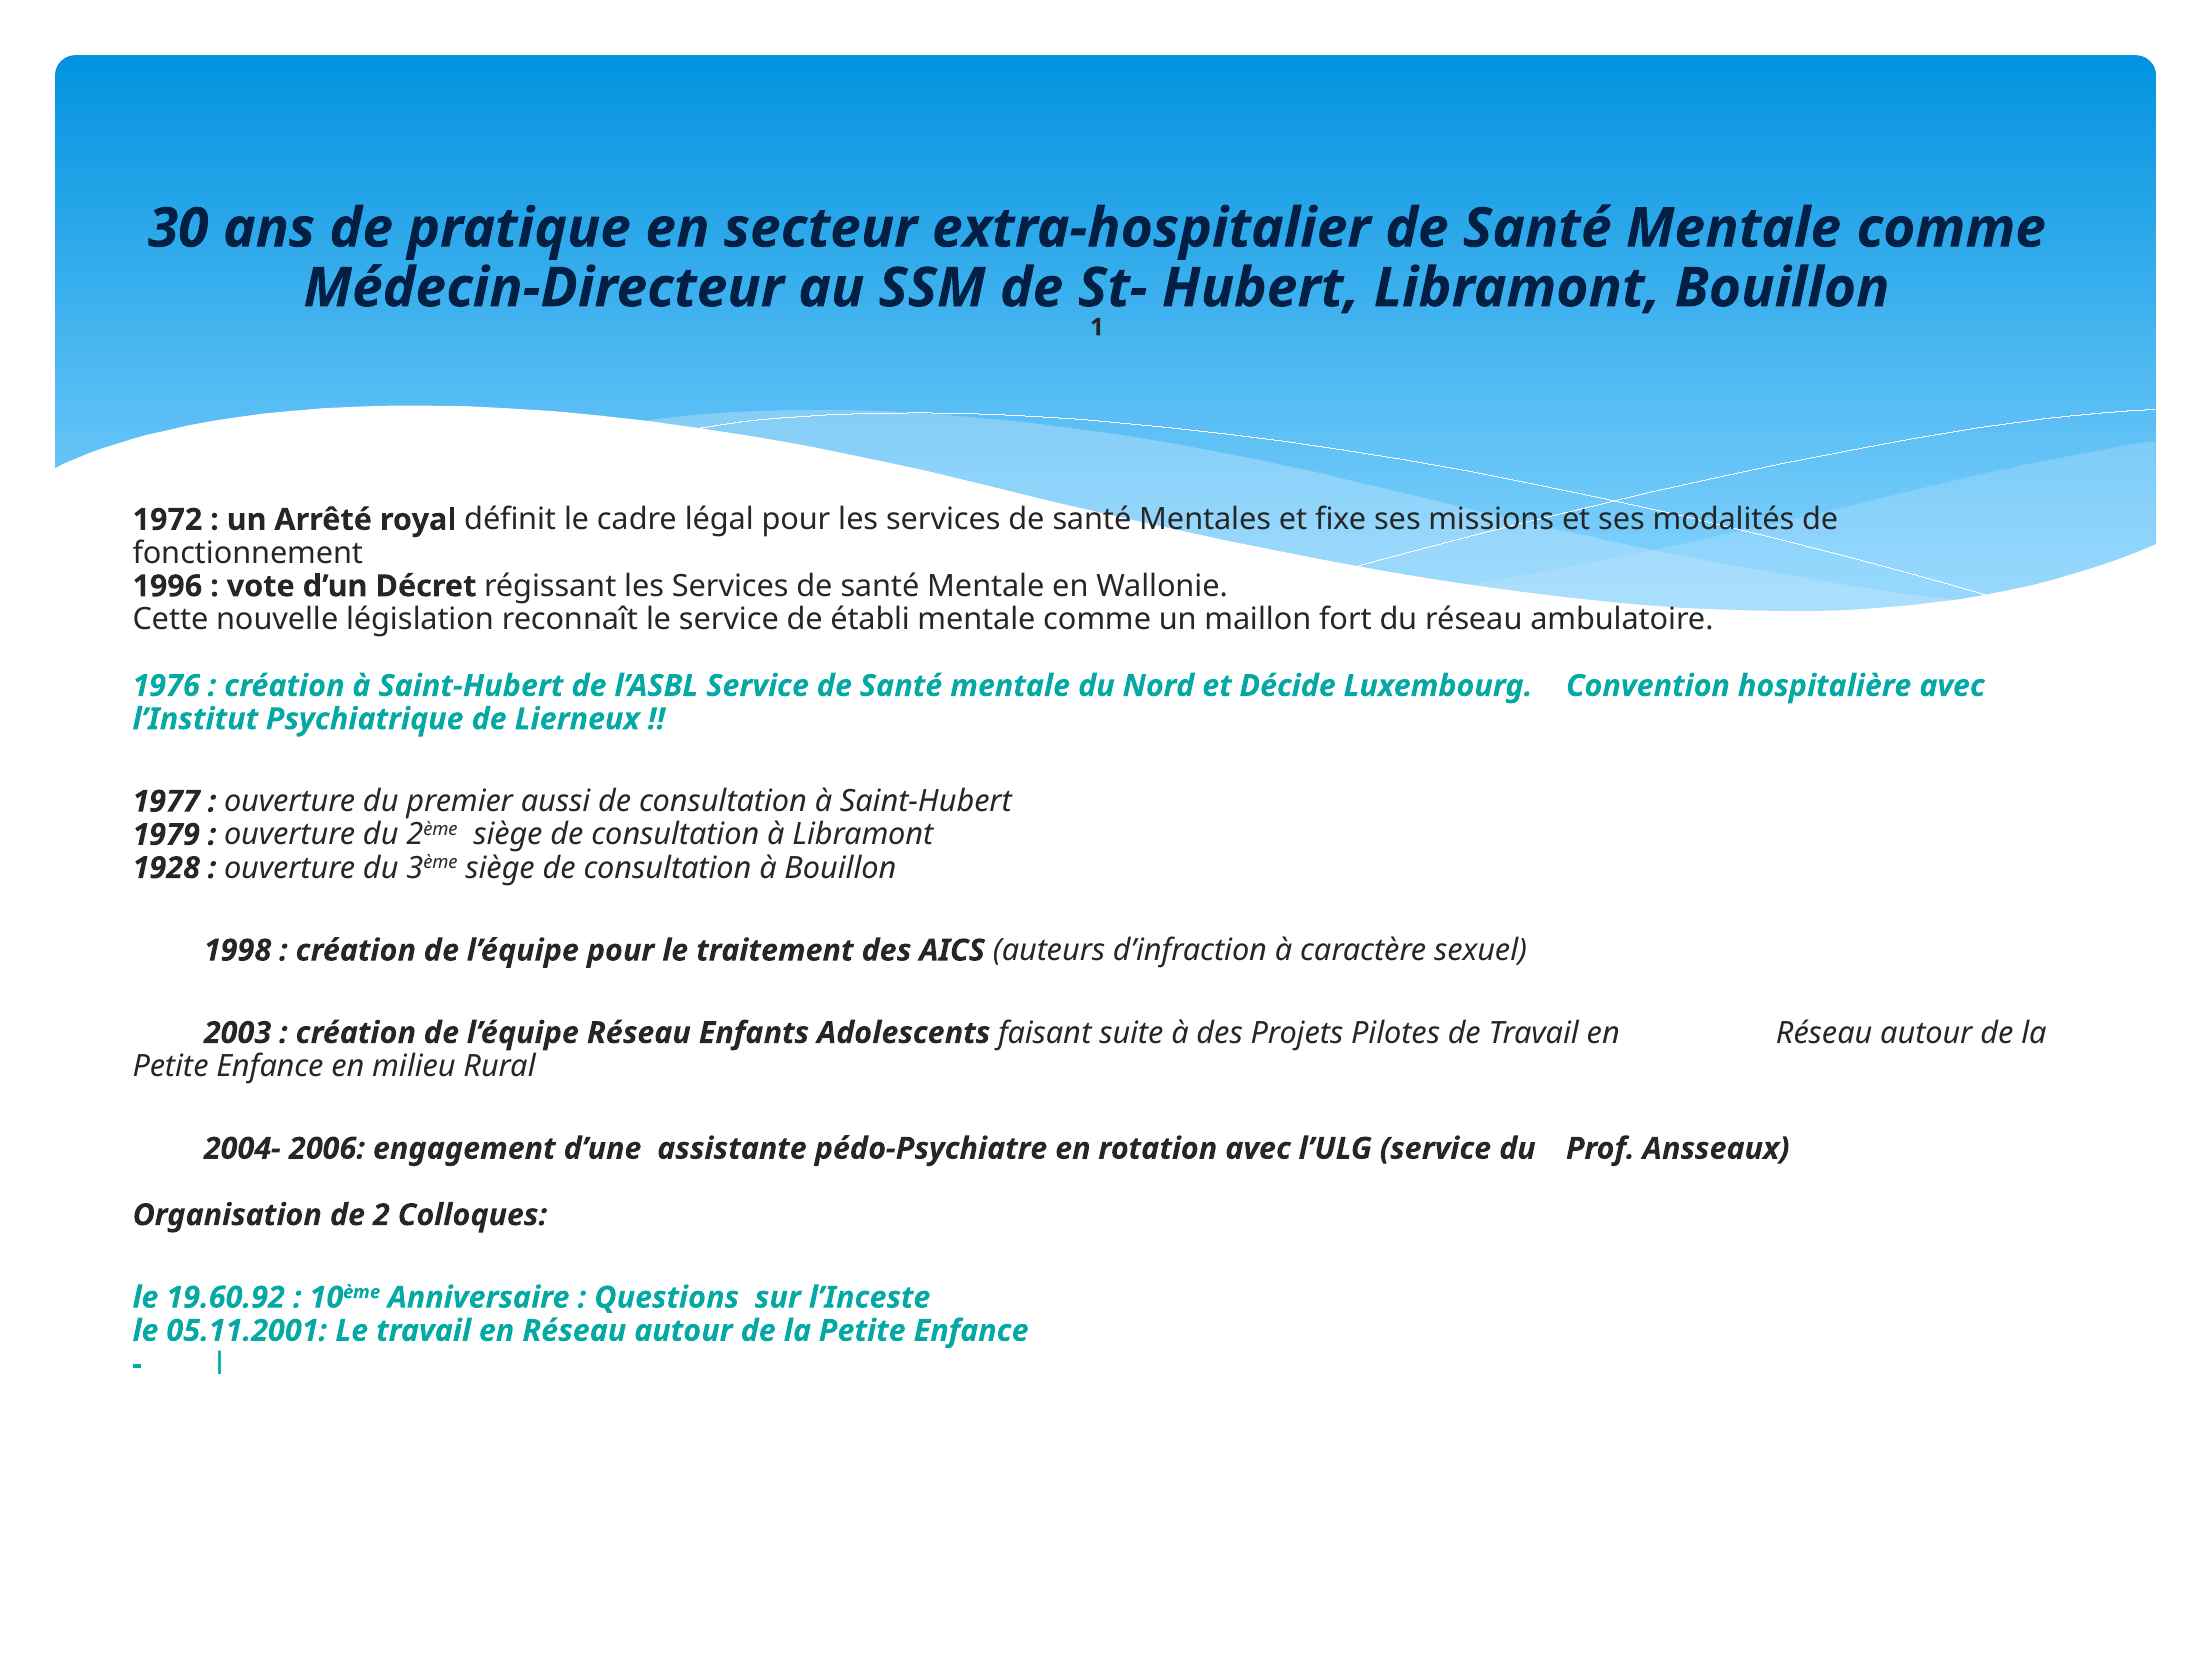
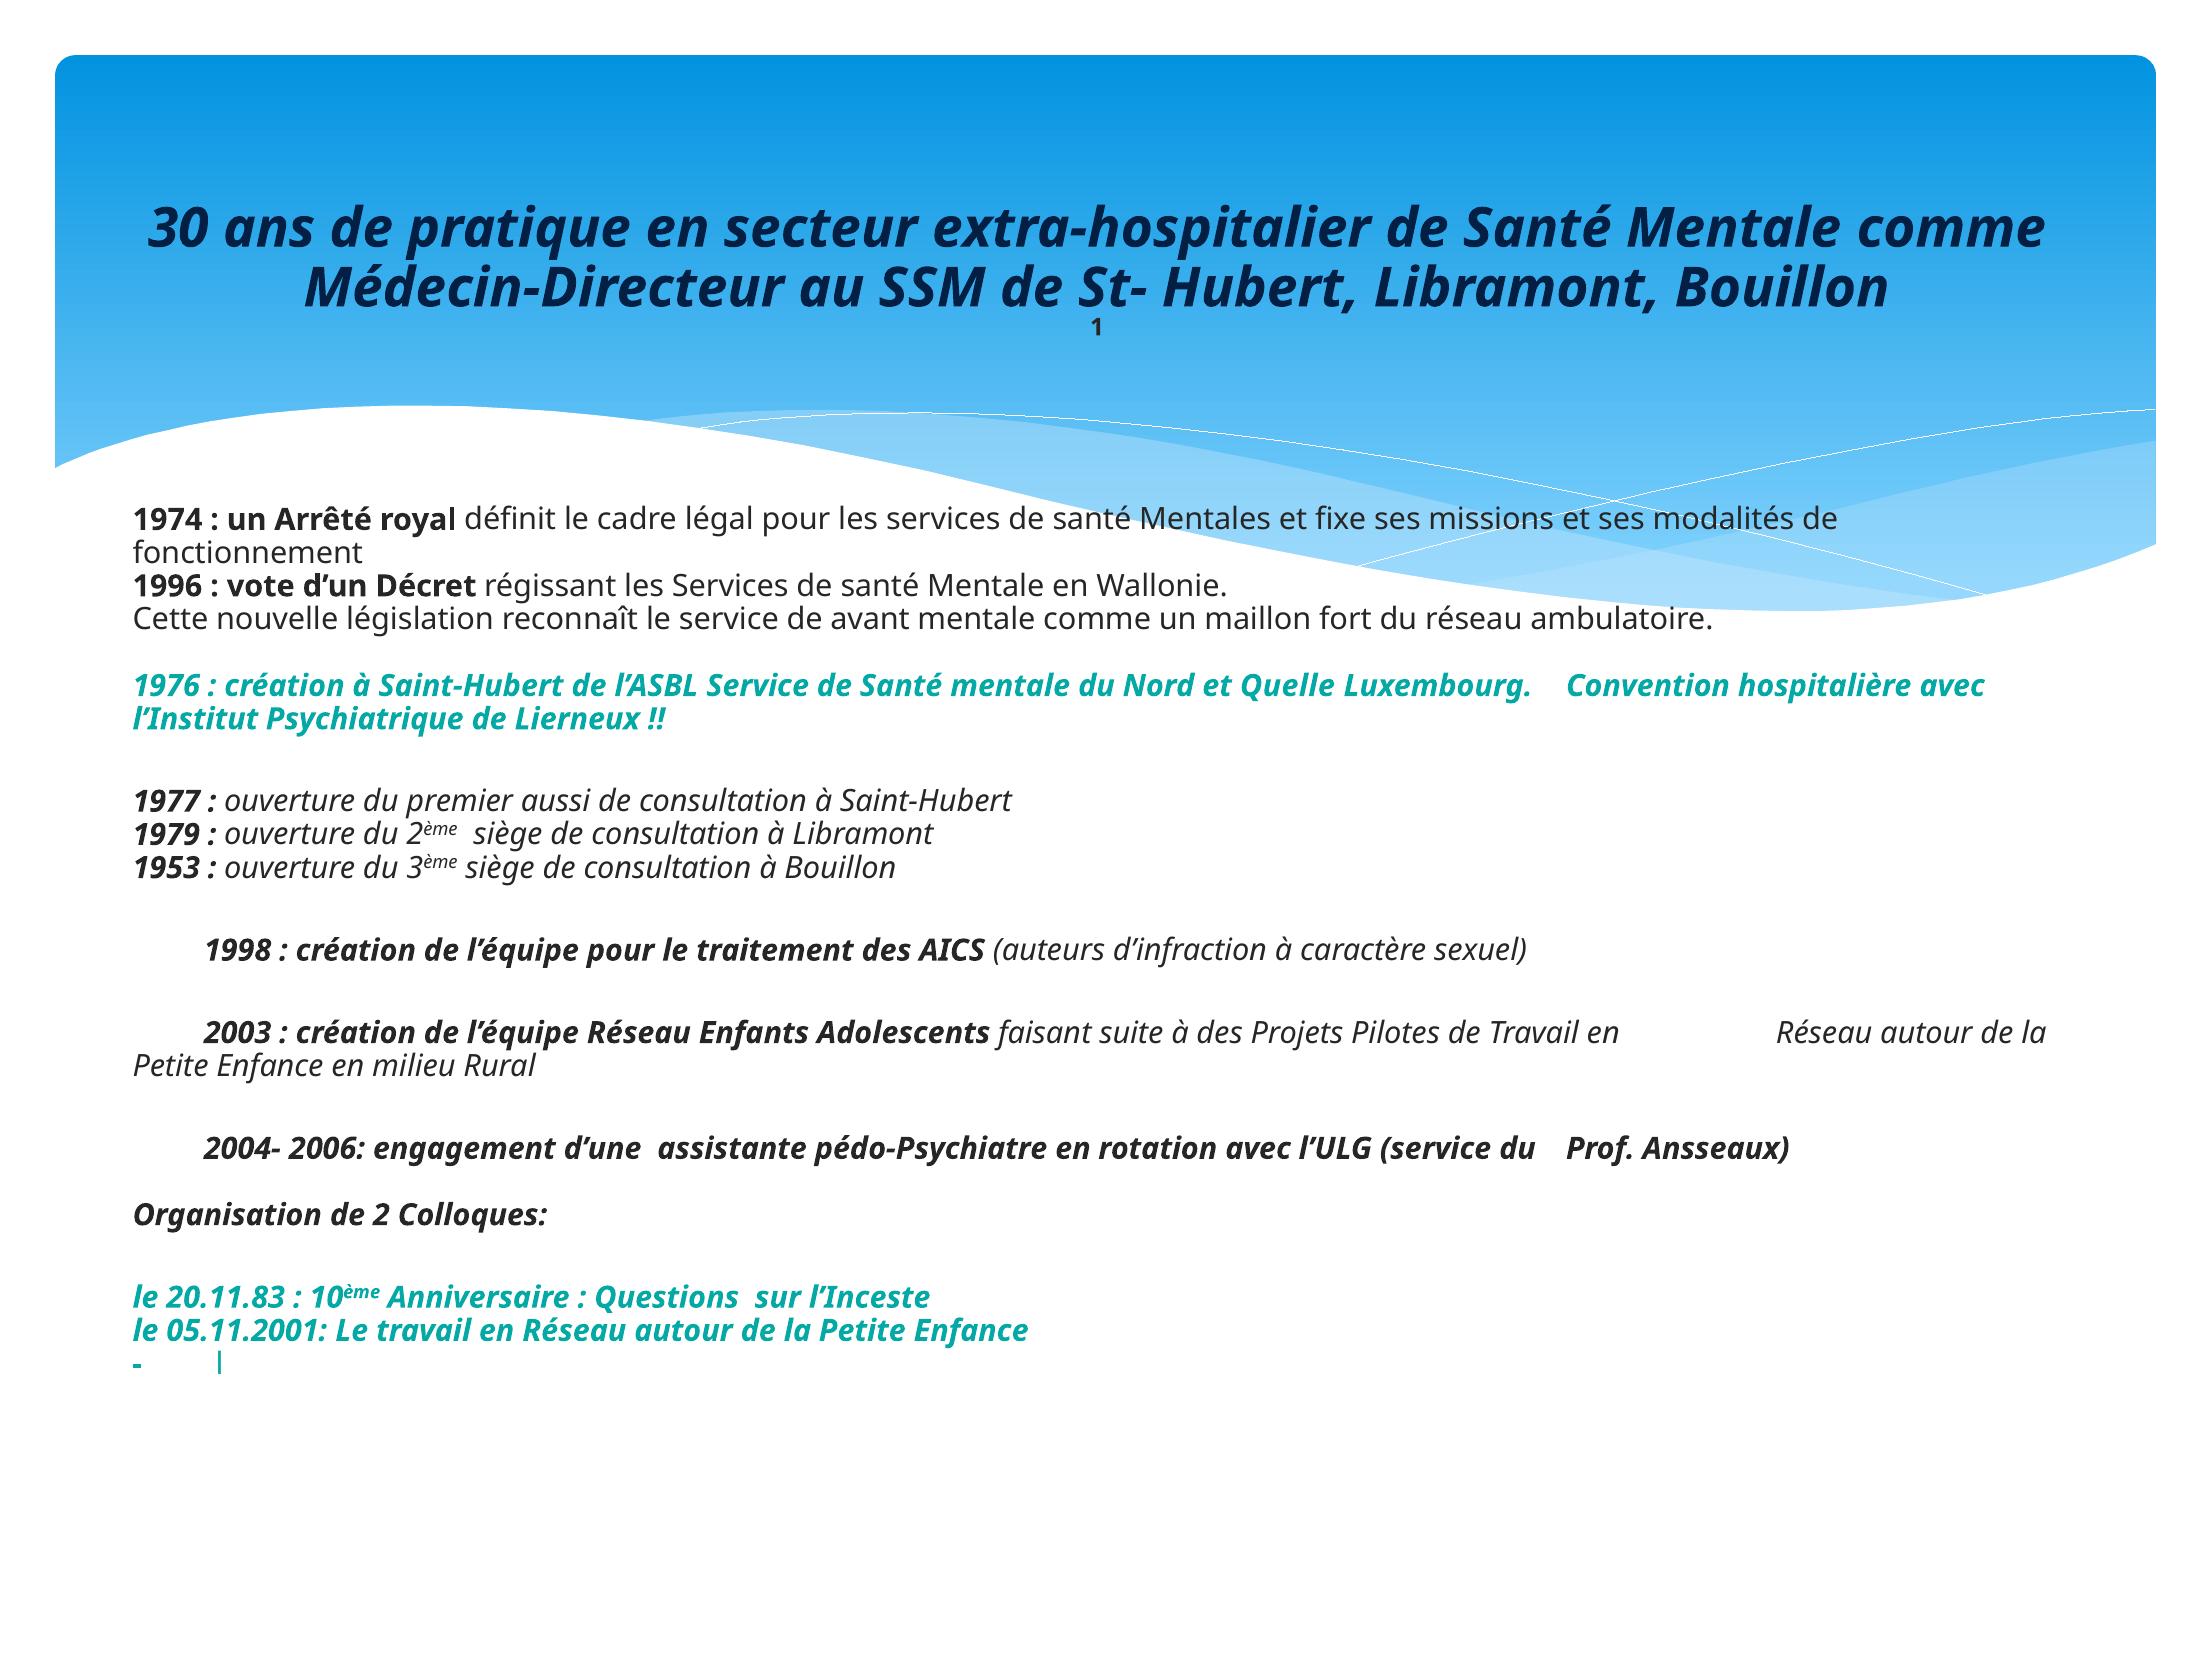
1972: 1972 -> 1974 (167, 520)
établi: établi -> avant (870, 619)
Décide: Décide -> Quelle (1287, 686)
1928: 1928 -> 1953 (166, 868)
19.60.92: 19.60.92 -> 20.11.83 (226, 1297)
